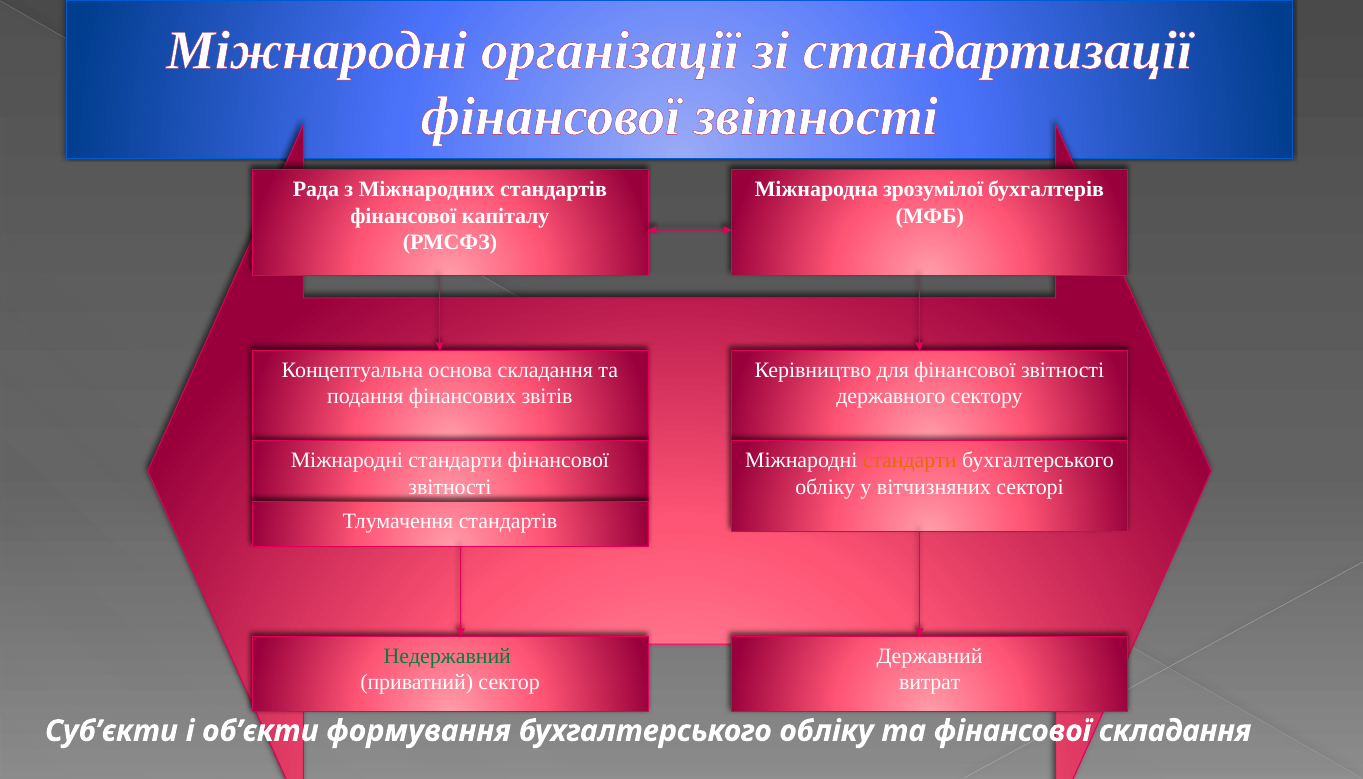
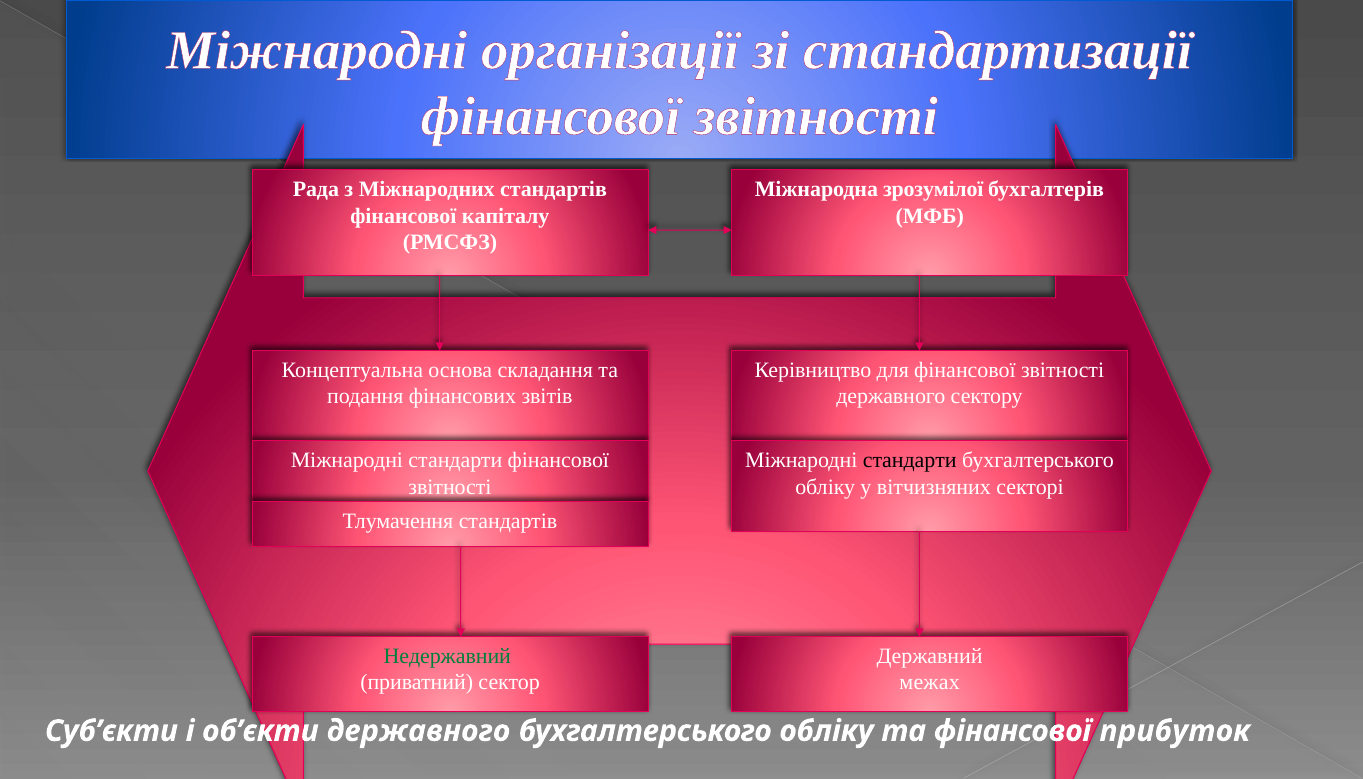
стандарти colour: orange -> black (910, 460)
витрат: витрат -> межах (930, 683)
об’єкти формування: формування -> державного (419, 731)
фінансової складання: складання -> прибуток (1175, 731)
